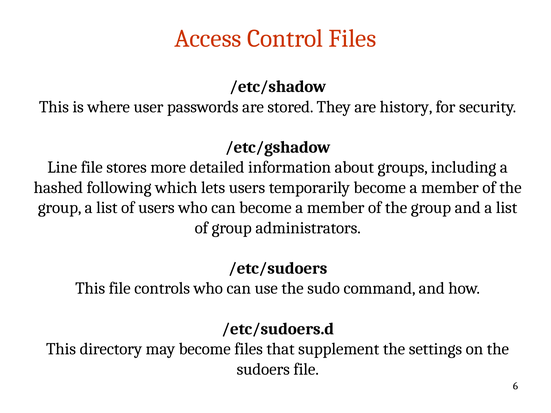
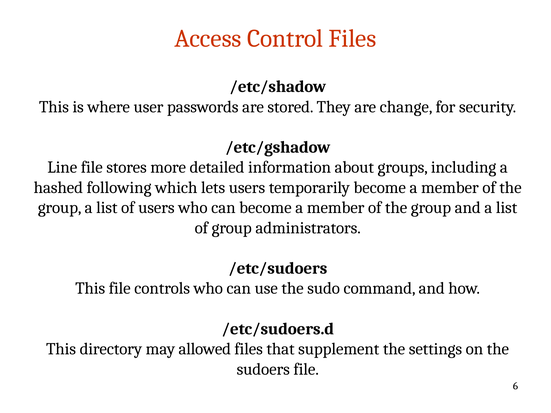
history: history -> change (406, 107)
may become: become -> allowed (205, 349)
